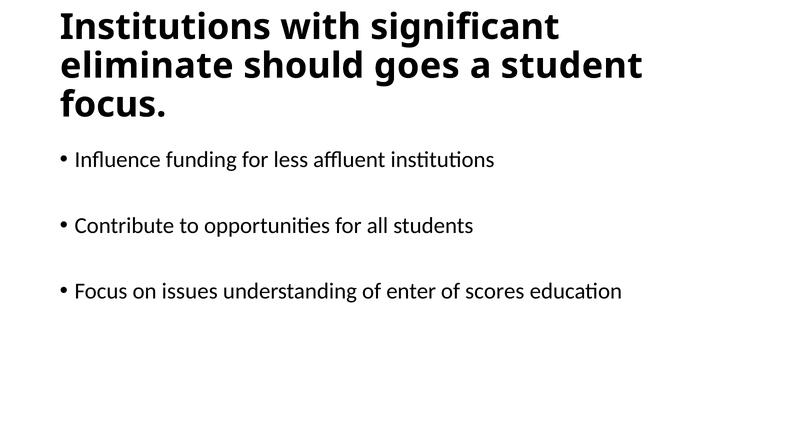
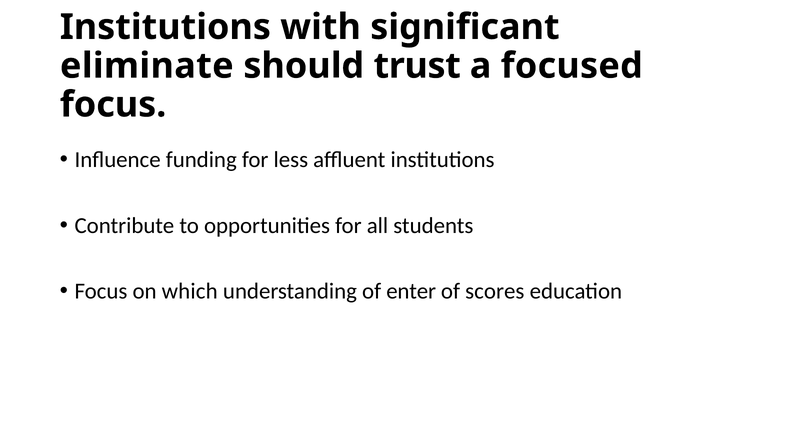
goes: goes -> trust (417, 66)
student: student -> focused (572, 66)
issues: issues -> which (190, 292)
